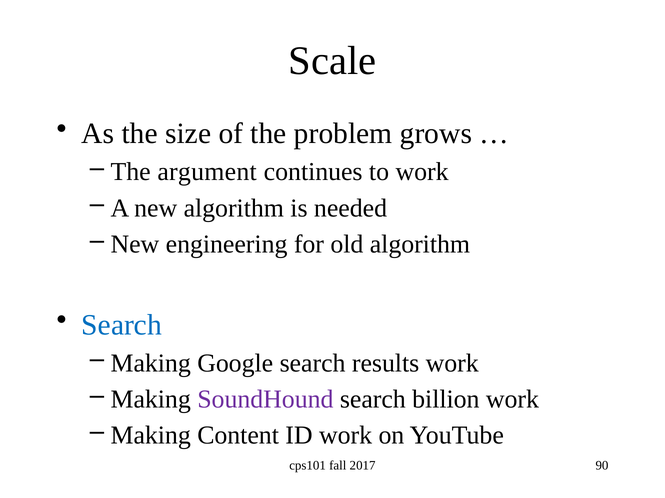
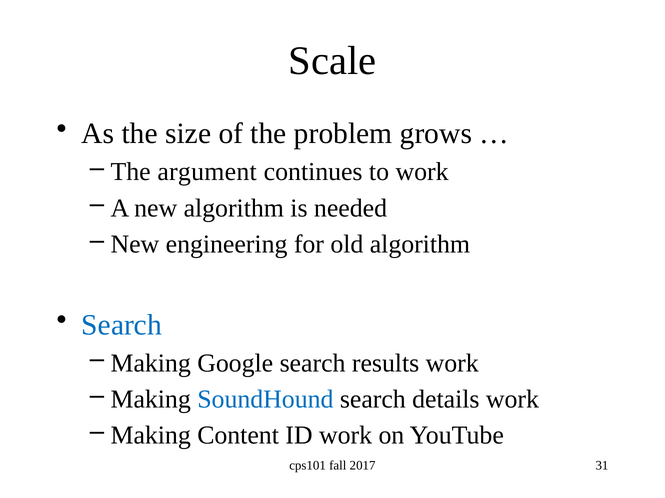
SoundHound colour: purple -> blue (265, 400)
billion: billion -> details (446, 400)
90: 90 -> 31 (602, 466)
